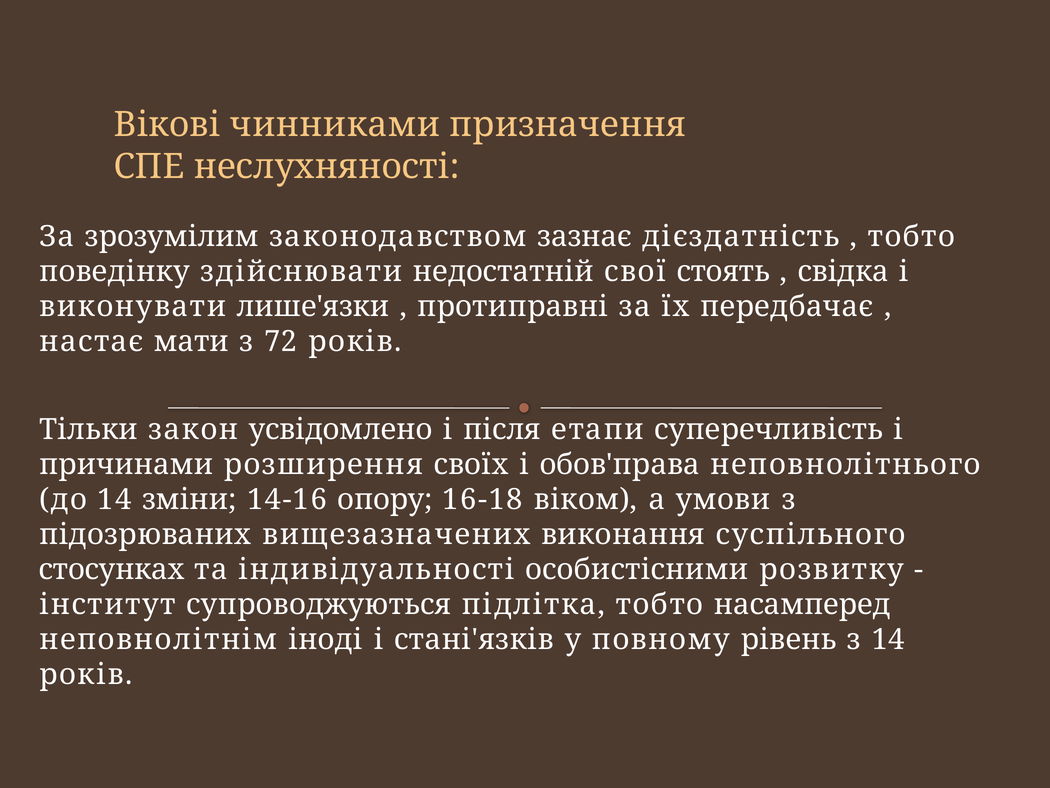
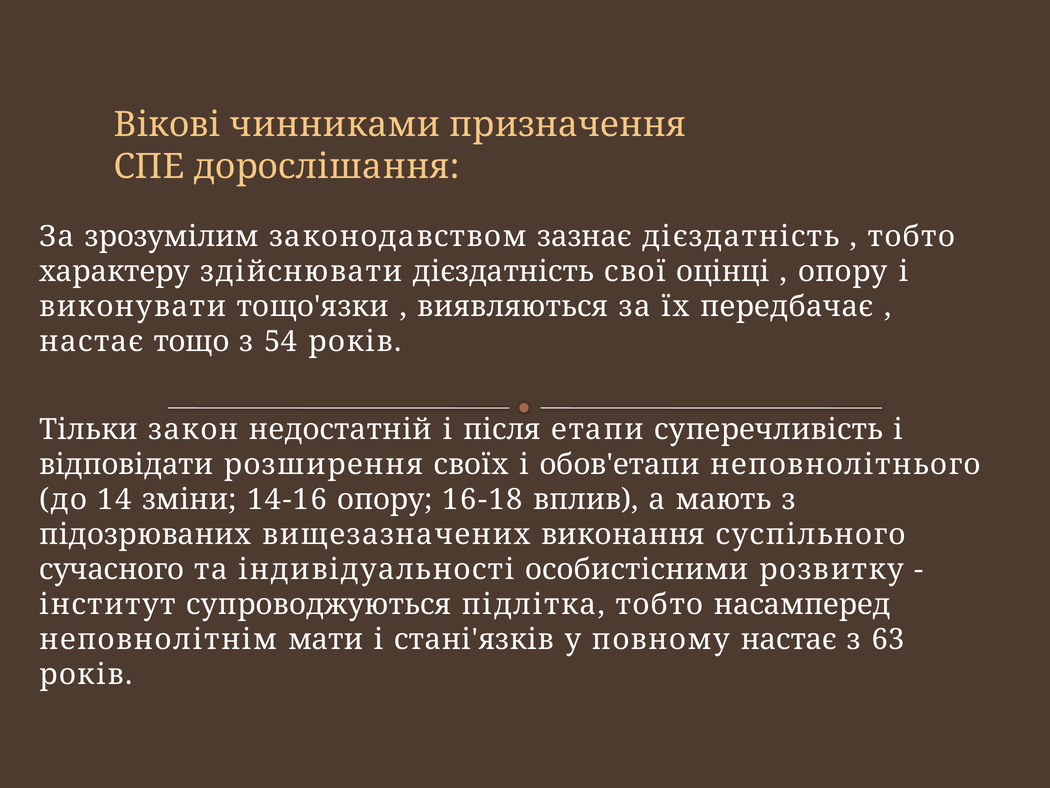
неслухняності: неслухняності -> дорослішання (327, 167)
поведінку: поведінку -> характеру (115, 272)
здійснювати недостатній: недостатній -> дієздатність (503, 272)
стоять: стоять -> оцінці (723, 272)
свідка: свідка -> опору (843, 272)
лише'язки: лише'язки -> тощо'язки (313, 307)
протиправні: протиправні -> виявляються (513, 307)
мати: мати -> тощо (192, 342)
72: 72 -> 54 (281, 342)
усвідомлено: усвідомлено -> недостатній (340, 429)
причинами: причинами -> відповідати (126, 464)
обов'права: обов'права -> обов'етапи (620, 464)
віком: віком -> вплив (586, 499)
умови: умови -> мають (723, 499)
стосунках: стосунках -> сучасного (112, 569)
іноді: іноді -> мати (326, 639)
повному рівень: рівень -> настає (789, 639)
з 14: 14 -> 63 (888, 639)
